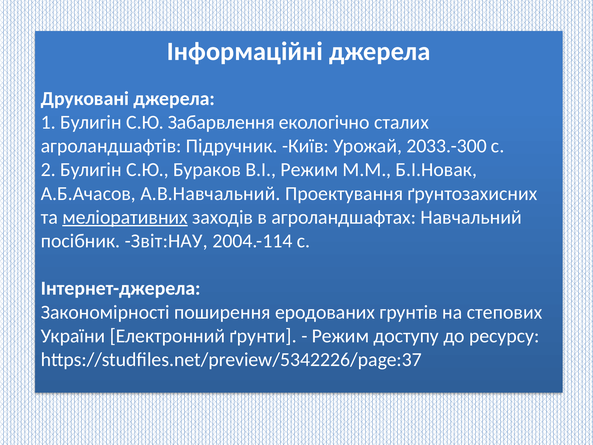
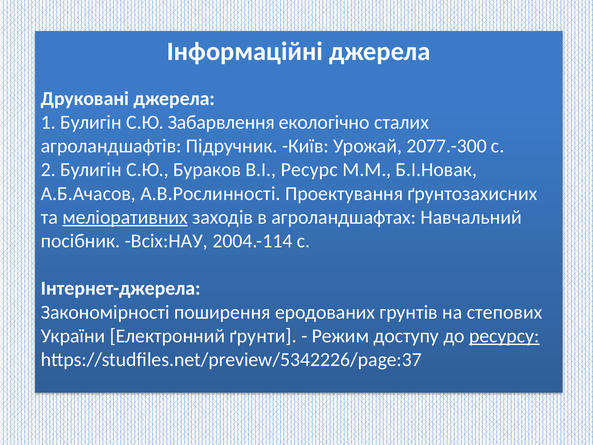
2033.-300: 2033.-300 -> 2077.-300 (447, 146)
В.І Режим: Режим -> Ресурс (309, 170)
А.В.Навчальний: А.В.Навчальний -> А.В.Рослинності (210, 193)
Звіт:НАУ: Звіт:НАУ -> Всіх:НАУ (166, 241)
ресурсу underline: none -> present (504, 336)
